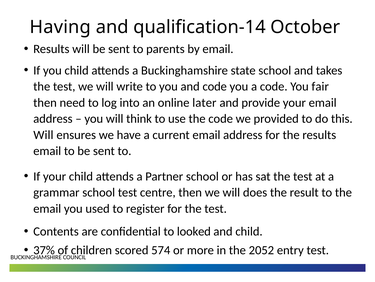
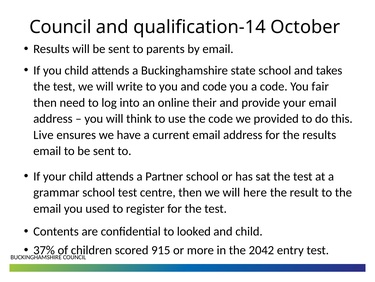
Having: Having -> Council (60, 27)
later: later -> their (204, 102)
Will: Will -> Live (43, 135)
does: does -> here (255, 192)
574: 574 -> 915 (161, 249)
2052: 2052 -> 2042 (261, 249)
